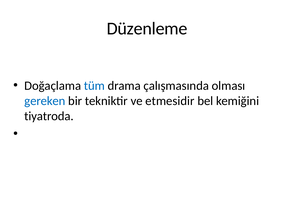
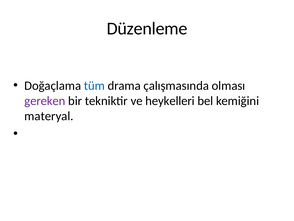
gereken colour: blue -> purple (45, 101)
etmesidir: etmesidir -> heykelleri (170, 101)
tiyatroda: tiyatroda -> materyal (49, 116)
